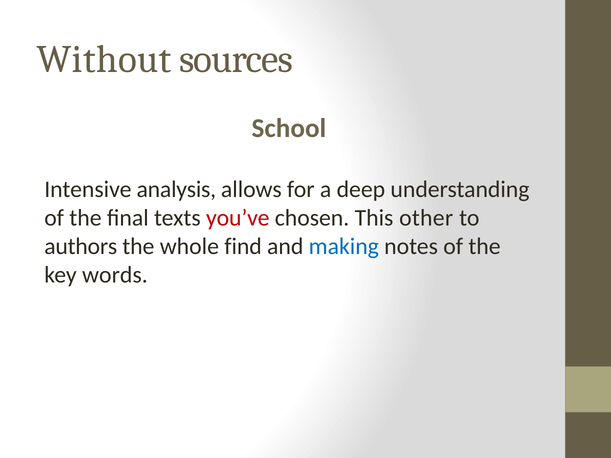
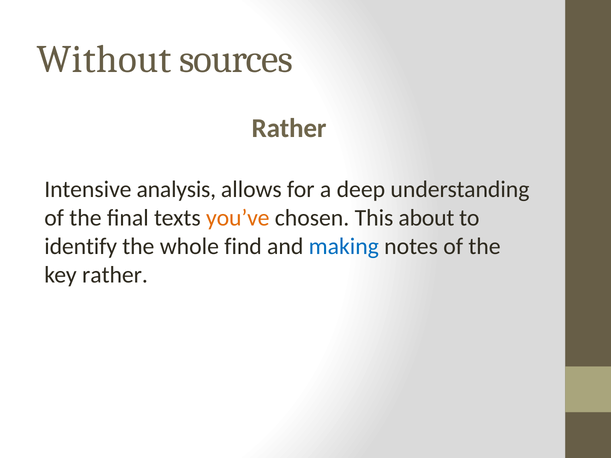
School: School -> Rather (289, 128)
you’ve colour: red -> orange (238, 218)
other: other -> about (426, 218)
authors: authors -> identify (81, 246)
key words: words -> rather (115, 275)
